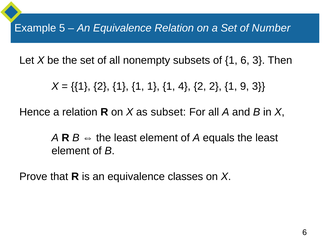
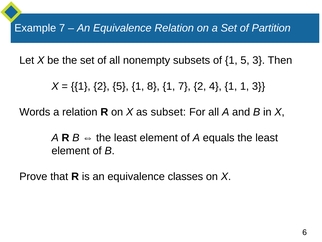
Example 5: 5 -> 7 (62, 28)
Number: Number -> Partition (271, 28)
1 6: 6 -> 5 (245, 60)
1 2 1: 1 -> 5 (121, 86)
1: 1 -> 8 (153, 86)
1 4: 4 -> 7 (184, 86)
2 2: 2 -> 4 (215, 86)
1 9: 9 -> 1 (245, 86)
Hence: Hence -> Words (35, 112)
